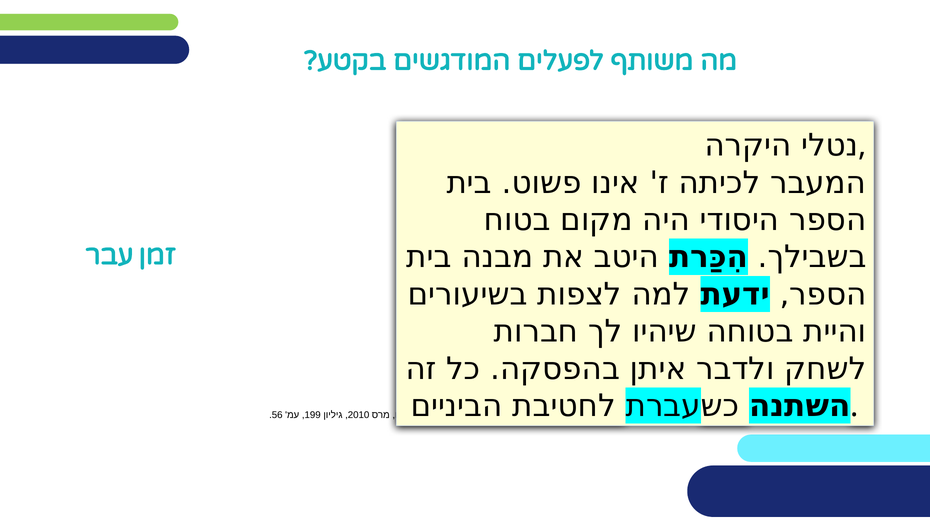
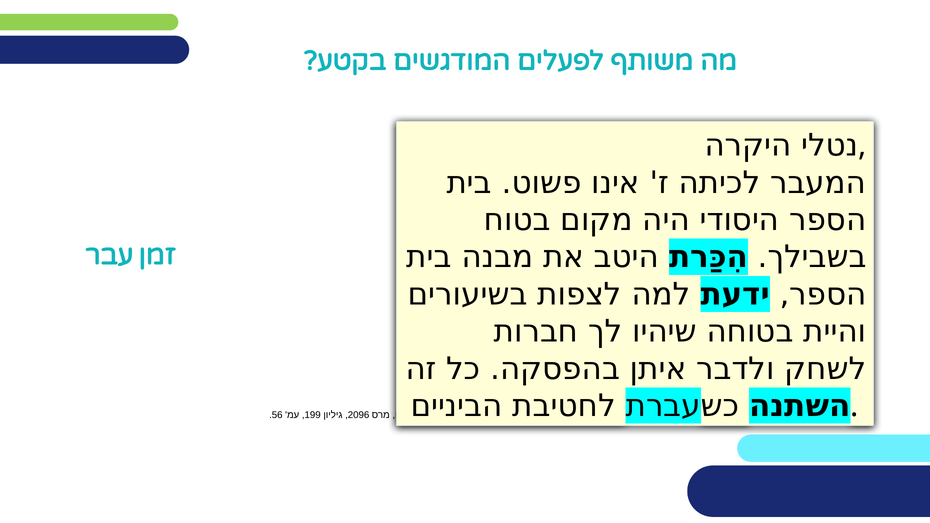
2010: 2010 -> 2096 (359, 415)
